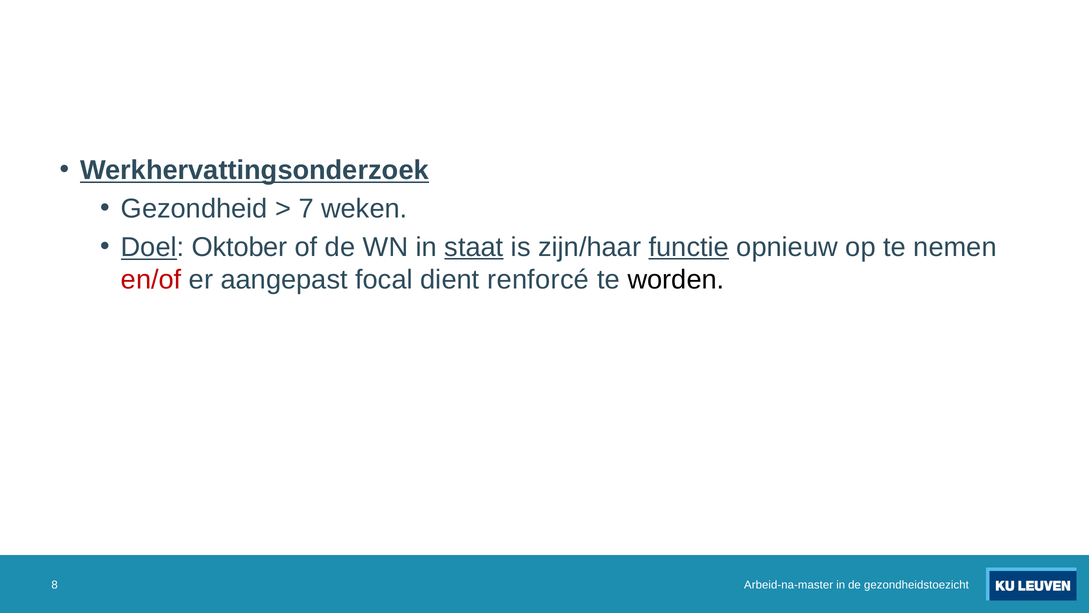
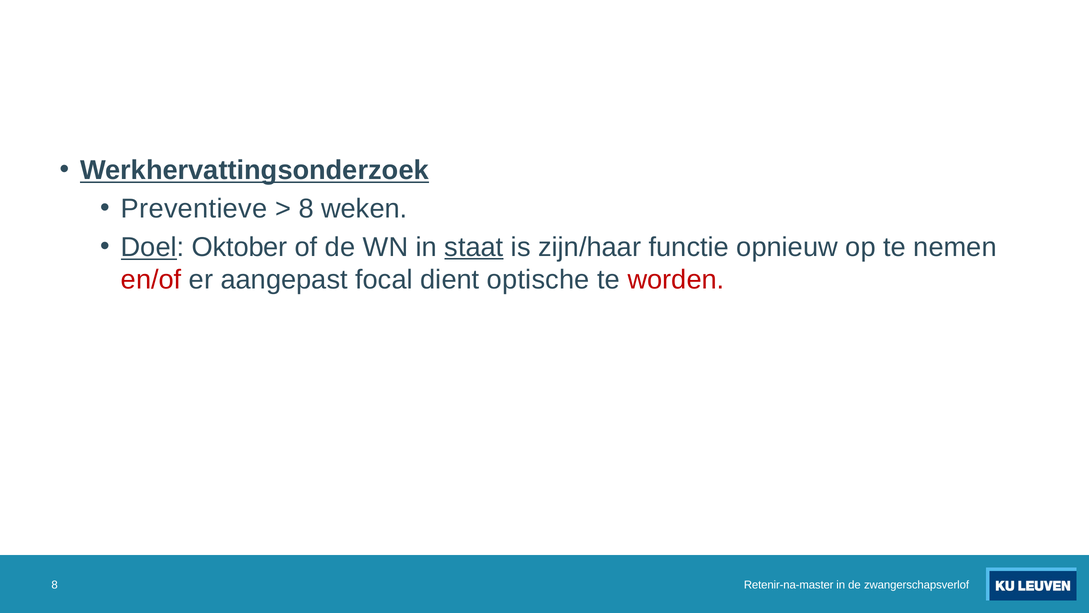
Gezondheid: Gezondheid -> Preventieve (194, 209)
7: 7 -> 8 (306, 209)
functie underline: present -> none (689, 247)
renforcé: renforcé -> optische (538, 280)
worden colour: black -> red (676, 280)
Arbeid-na-master: Arbeid-na-master -> Retenir-na-master (789, 584)
gezondheidstoezicht: gezondheidstoezicht -> zwangerschapsverlof (917, 584)
